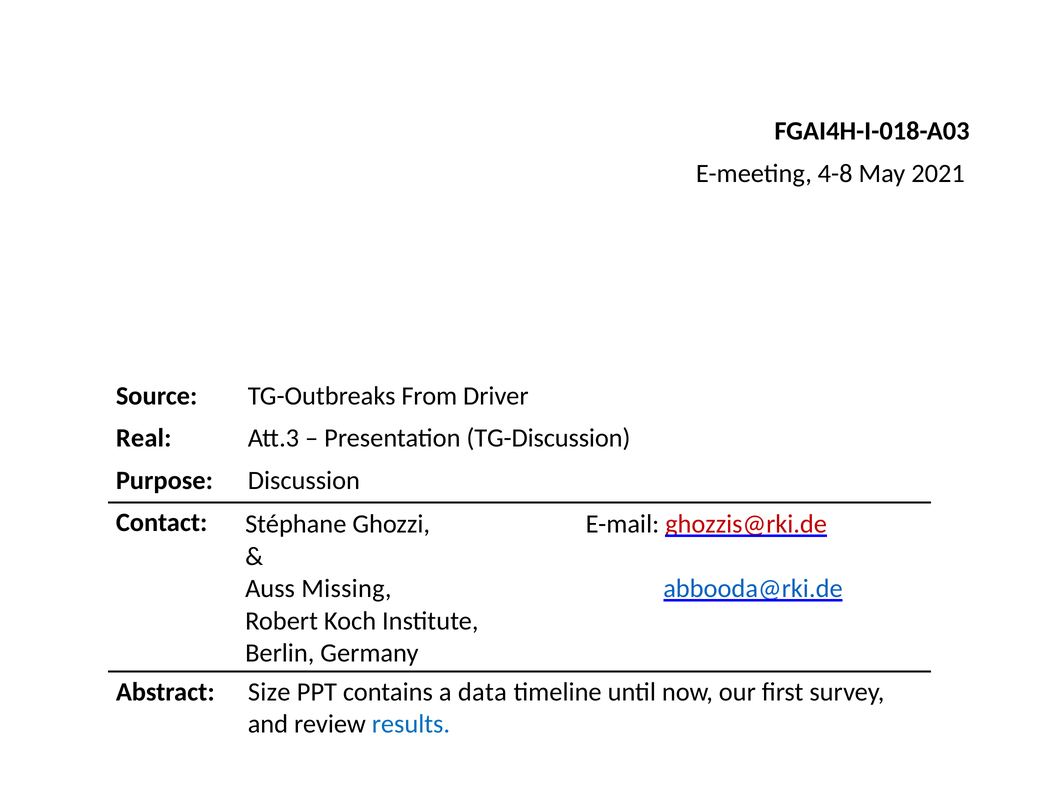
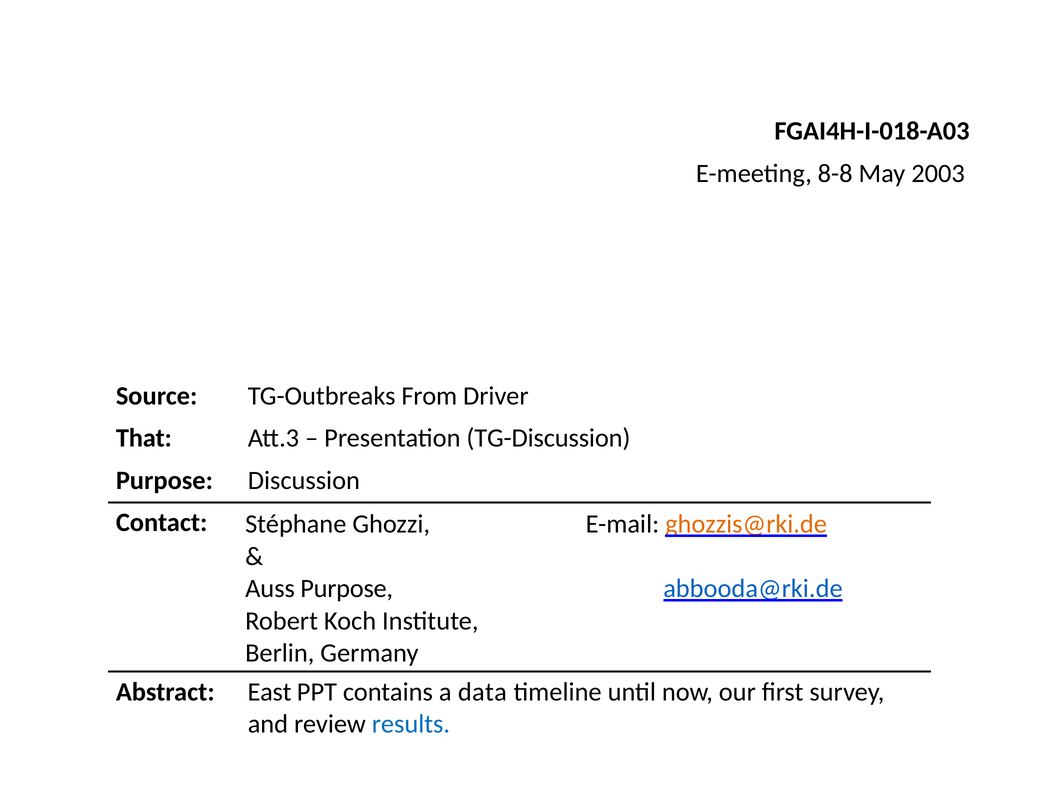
4-8: 4-8 -> 8-8 (835, 174)
2021: 2021 -> 2003 (938, 174)
Real: Real -> That (144, 438)
ghozzis@rki.de colour: red -> orange (746, 524)
Auss Missing: Missing -> Purpose (347, 589)
Size: Size -> East (269, 692)
